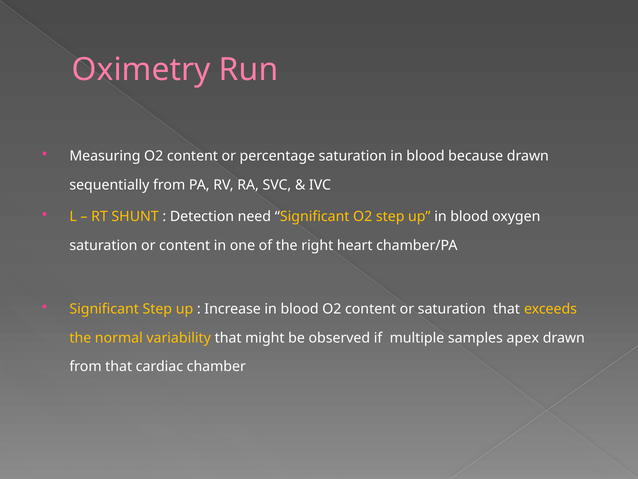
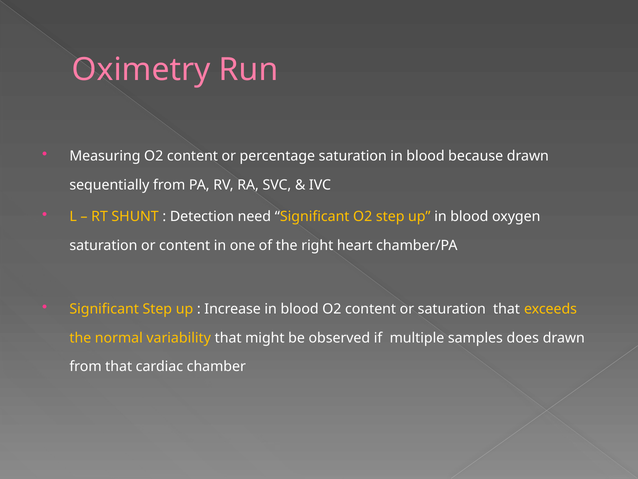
apex: apex -> does (523, 338)
